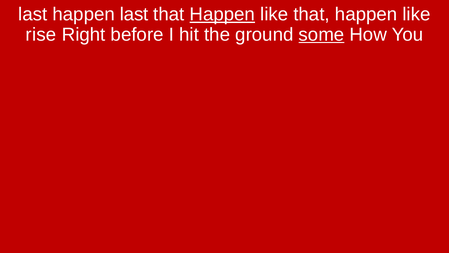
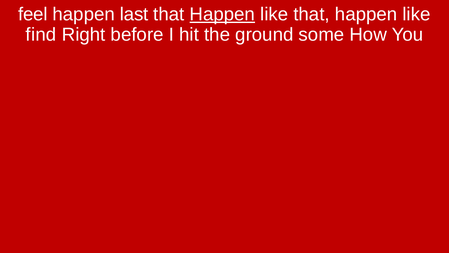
last: last -> feel (33, 14)
rise: rise -> find (41, 34)
some underline: present -> none (321, 34)
